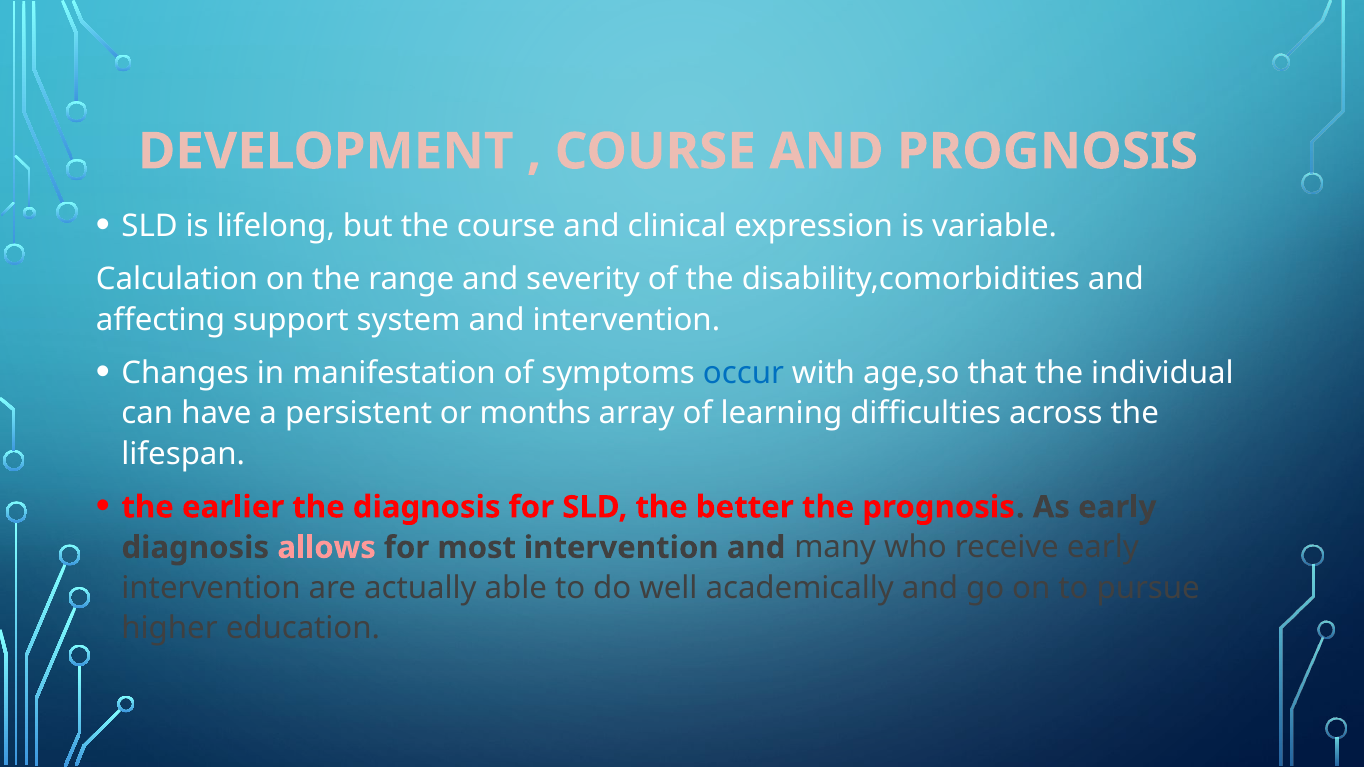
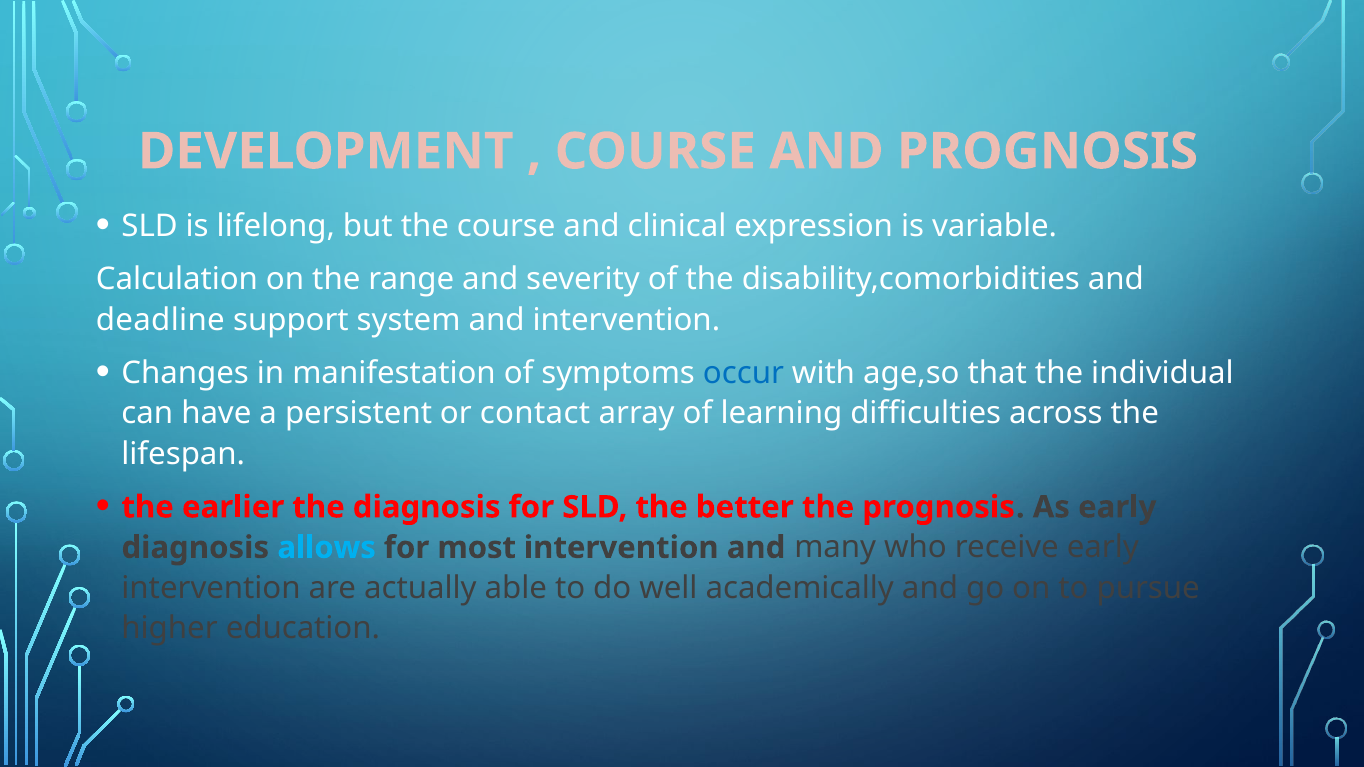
affecting: affecting -> deadline (160, 320)
months: months -> contact (535, 414)
allows colour: pink -> light blue (327, 548)
